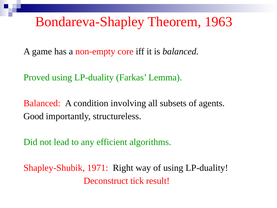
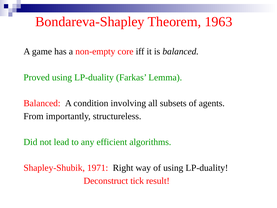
Good: Good -> From (34, 116)
